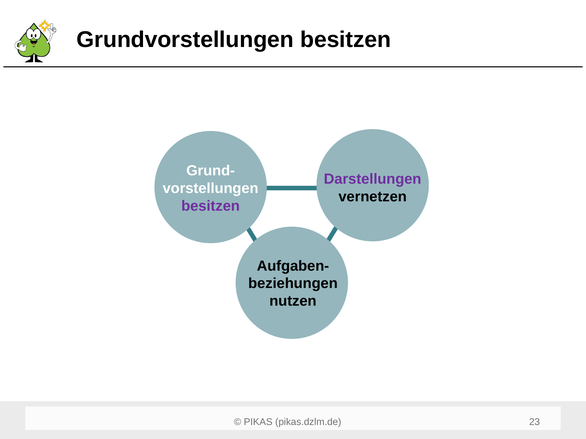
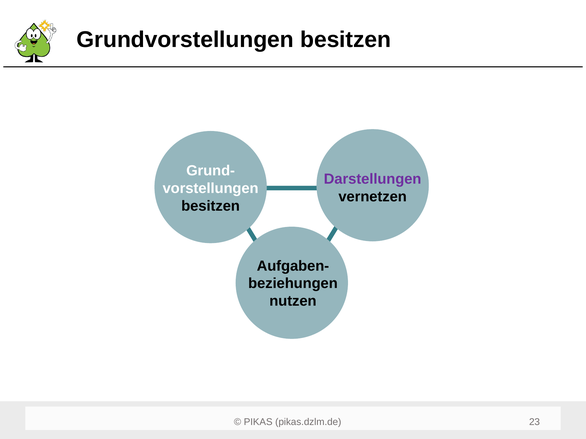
besitzen colour: purple -> black (211, 206)
